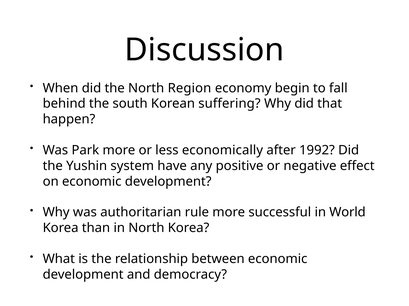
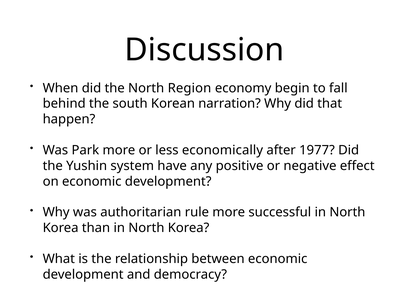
suffering: suffering -> narration (230, 104)
1992: 1992 -> 1977 (317, 151)
successful in World: World -> North (347, 213)
